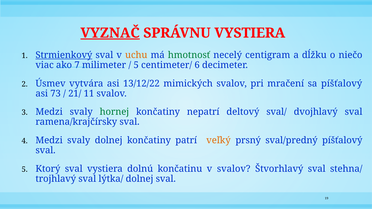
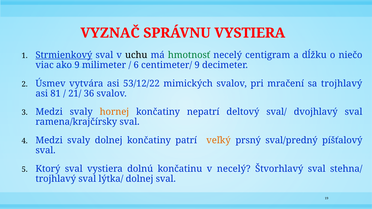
VYZNAČ underline: present -> none (110, 33)
uchu colour: orange -> black (136, 55)
ako 7: 7 -> 9 (77, 65)
5: 5 -> 6 (136, 65)
centimeter/ 6: 6 -> 9 (197, 65)
13/12/22: 13/12/22 -> 53/12/22 (141, 84)
sa píšťalový: píšťalový -> trojhlavý (342, 84)
73: 73 -> 81 (56, 94)
11: 11 -> 36 (89, 94)
hornej colour: green -> orange (114, 112)
v svalov: svalov -> necelý (234, 169)
